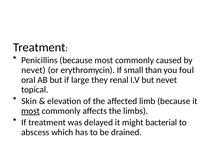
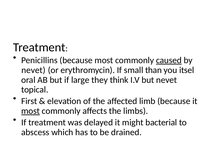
caused underline: none -> present (169, 60)
foul: foul -> itsel (187, 70)
renal: renal -> think (119, 80)
Skin: Skin -> First (29, 101)
